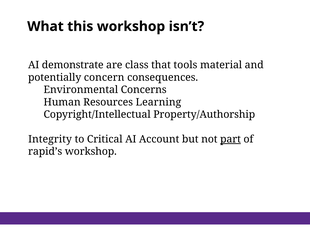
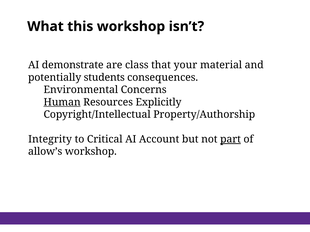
tools: tools -> your (185, 65)
concern: concern -> students (104, 78)
Human underline: none -> present (62, 102)
Learning: Learning -> Explicitly (159, 102)
rapid’s: rapid’s -> allow’s (45, 152)
